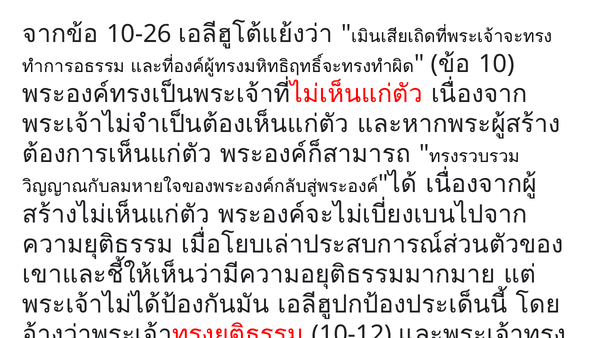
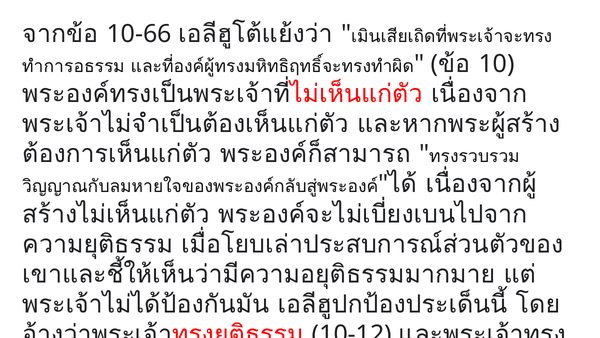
10-26: 10-26 -> 10-66 (139, 34)
